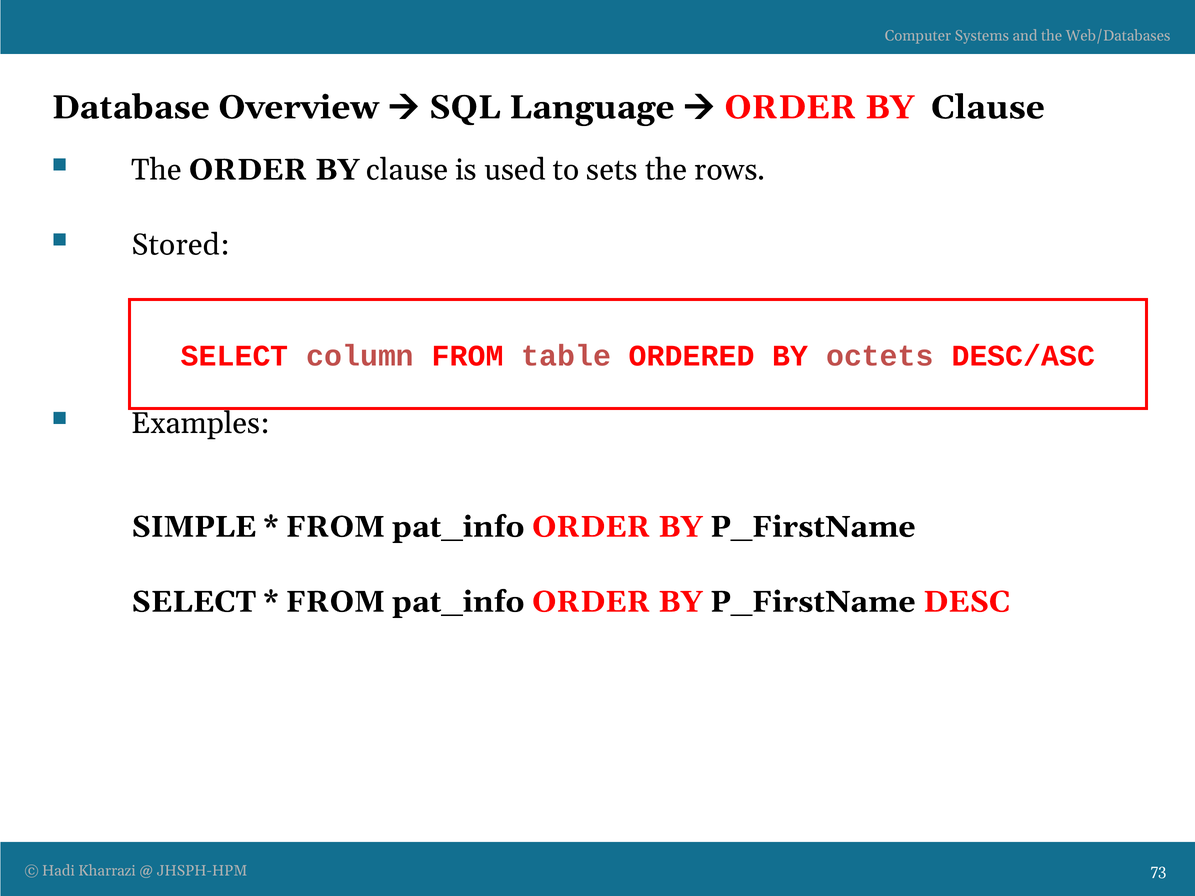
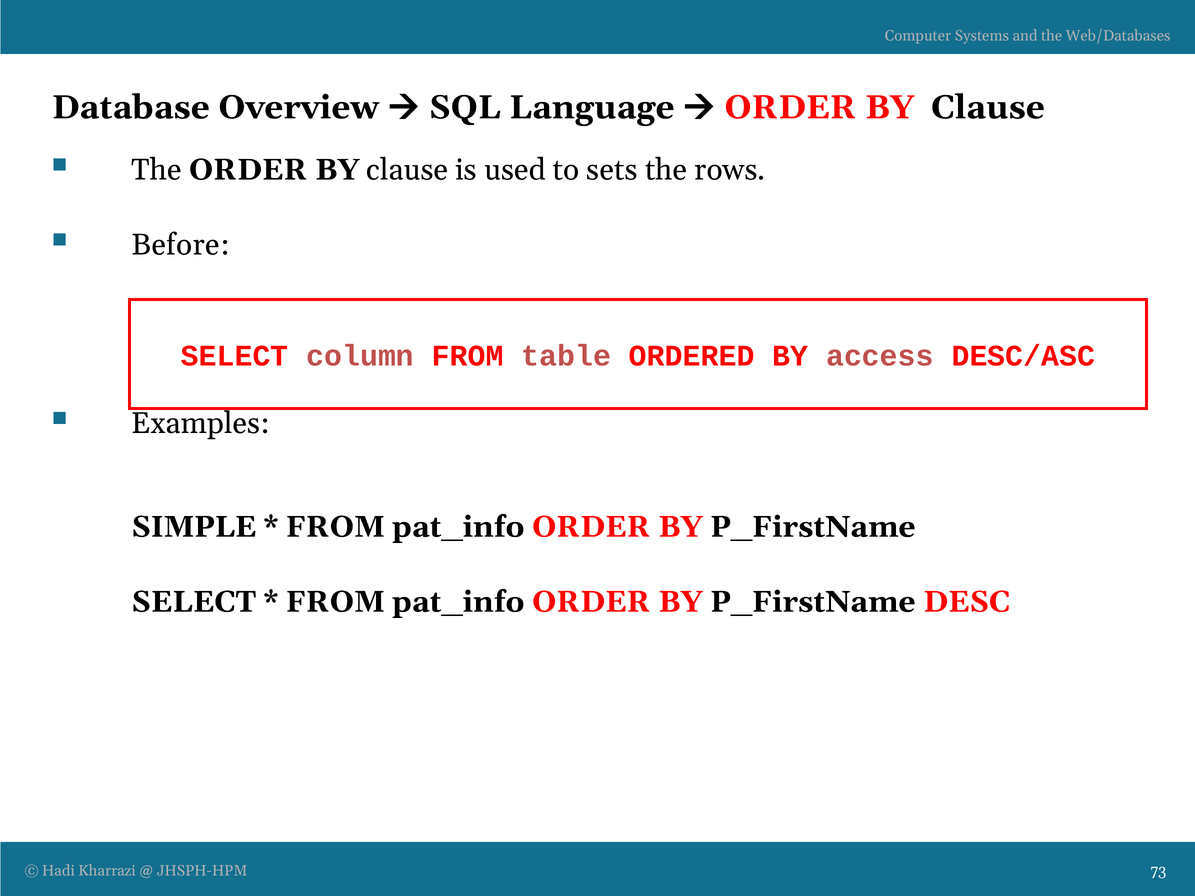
Stored: Stored -> Before (181, 245)
octets: octets -> access (880, 356)
